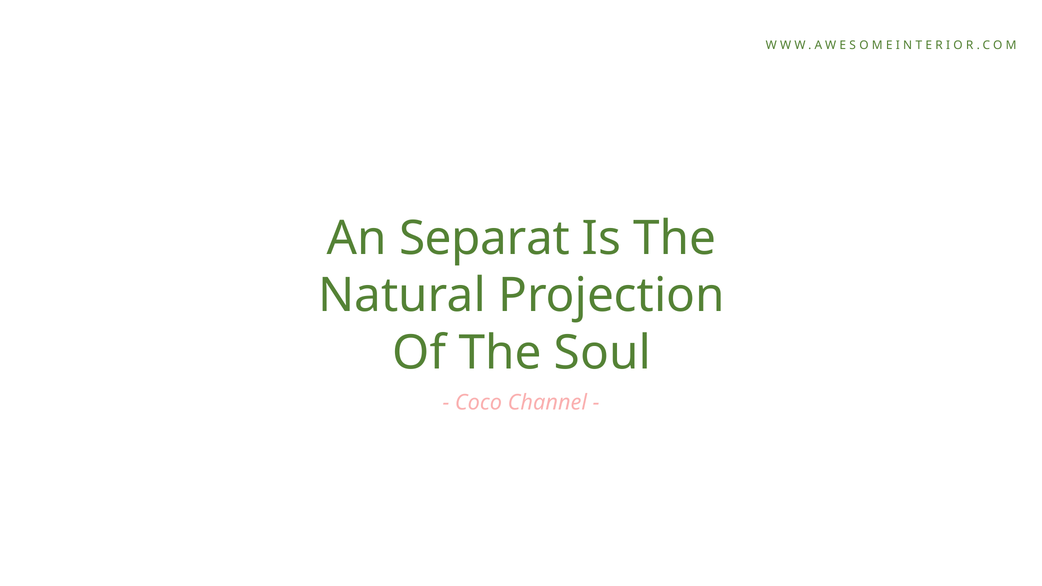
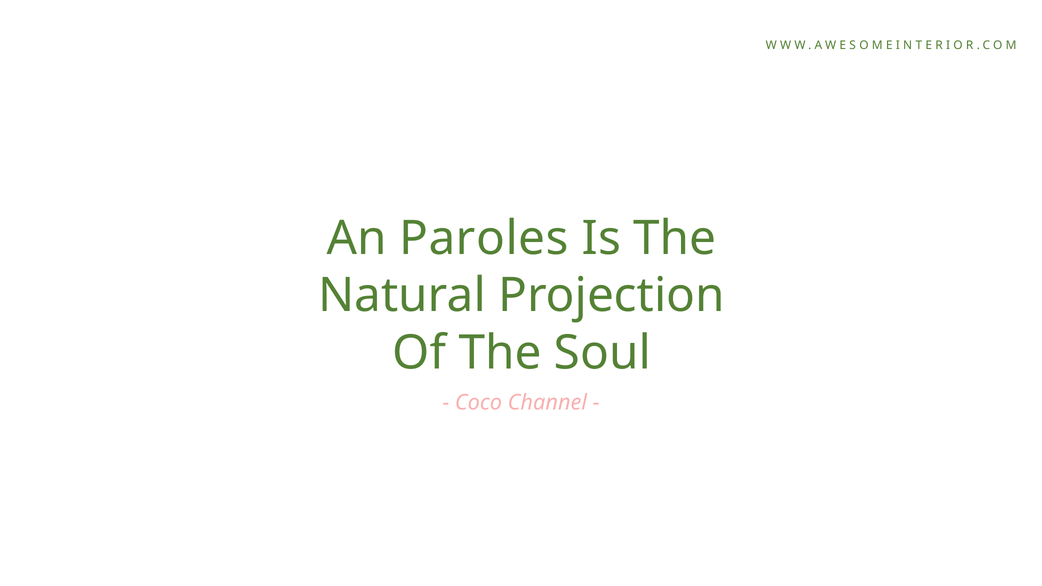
Separat: Separat -> Paroles (484, 238)
